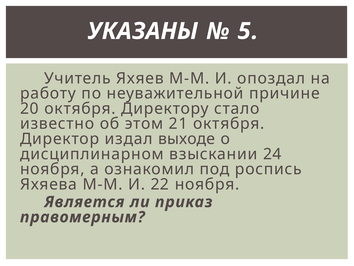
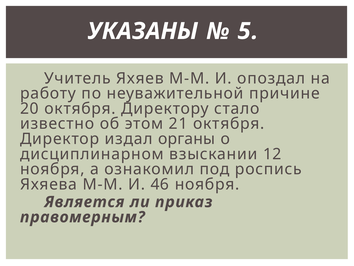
выходе: выходе -> органы (187, 139)
24: 24 -> 12 (272, 154)
22: 22 -> 46 (160, 184)
